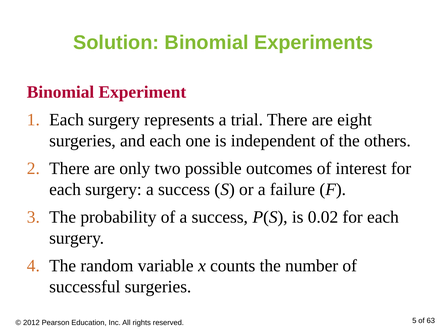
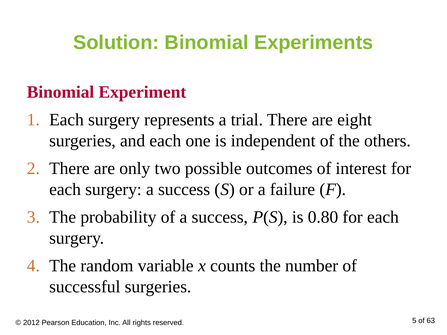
0.02: 0.02 -> 0.80 (323, 217)
